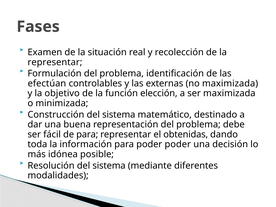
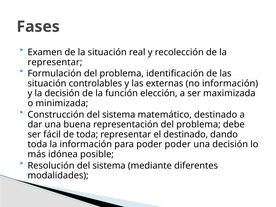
efectúan: efectúan -> situación (47, 83)
no maximizada: maximizada -> información (230, 83)
la objetivo: objetivo -> decisión (62, 93)
de para: para -> toda (87, 134)
el obtenidas: obtenidas -> destinado (186, 134)
